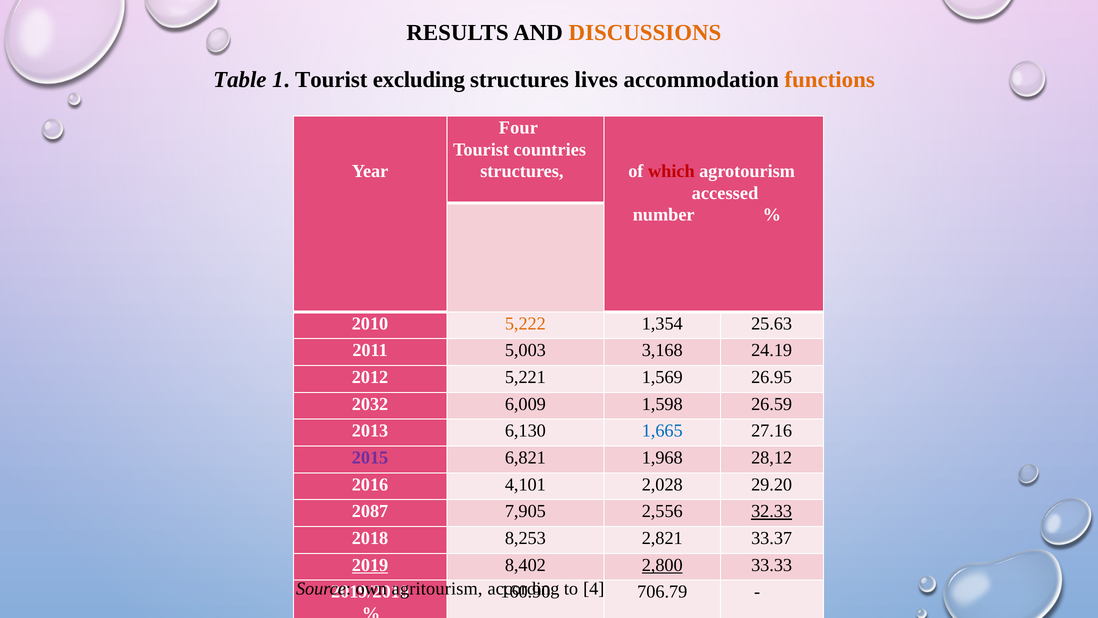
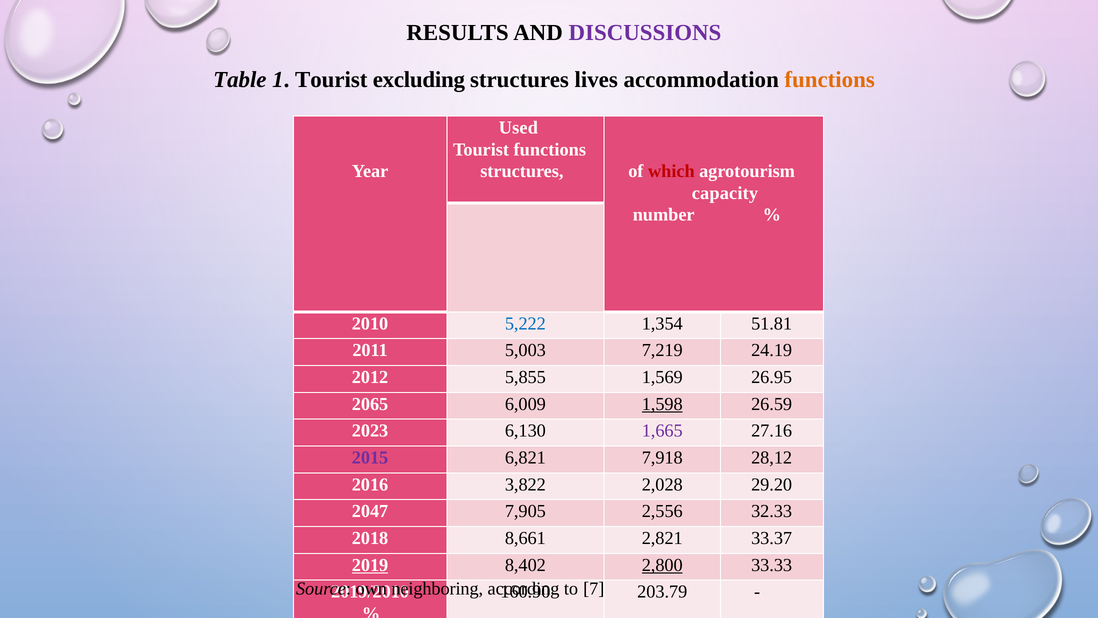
DISCUSSIONS colour: orange -> purple (645, 33)
Four: Four -> Used (518, 128)
Tourist countries: countries -> functions (550, 150)
accessed: accessed -> capacity (725, 193)
5,222 colour: orange -> blue (525, 323)
25.63: 25.63 -> 51.81 (772, 323)
3,168: 3,168 -> 7,219 (662, 350)
5,221: 5,221 -> 5,855 (525, 377)
2032: 2032 -> 2065 (370, 404)
1,598 underline: none -> present (662, 404)
2013: 2013 -> 2023 (370, 431)
1,665 colour: blue -> purple (662, 431)
1,968: 1,968 -> 7,918 (662, 457)
4,101: 4,101 -> 3,822 (525, 484)
2087: 2087 -> 2047 (370, 511)
32.33 underline: present -> none (772, 511)
8,253: 8,253 -> 8,661 (525, 538)
agritourism: agritourism -> neighboring (437, 588)
4: 4 -> 7 (594, 588)
706.79: 706.79 -> 203.79 (662, 592)
